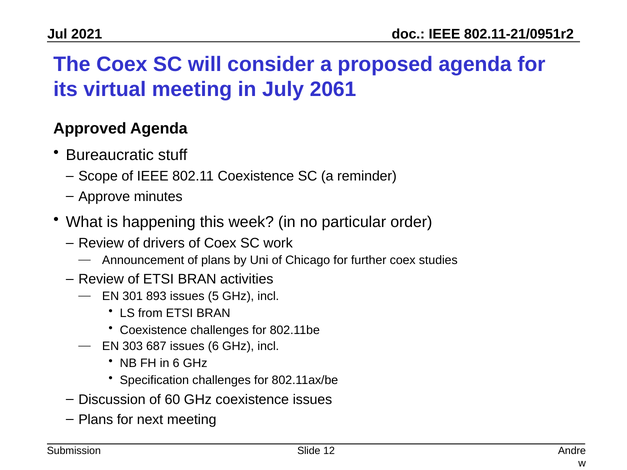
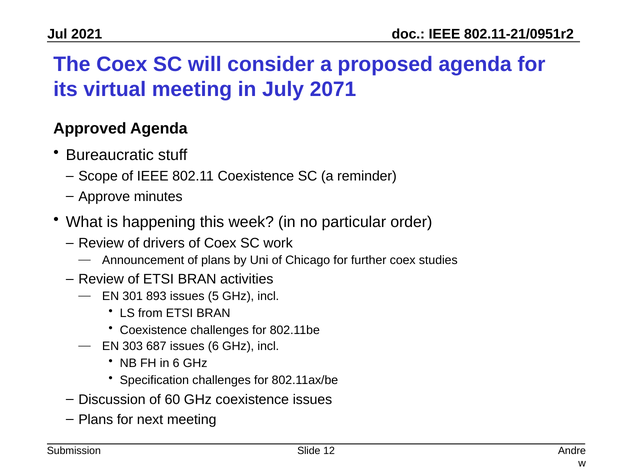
2061: 2061 -> 2071 (333, 89)
